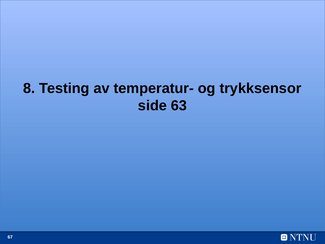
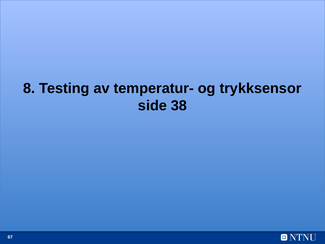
63: 63 -> 38 (179, 106)
